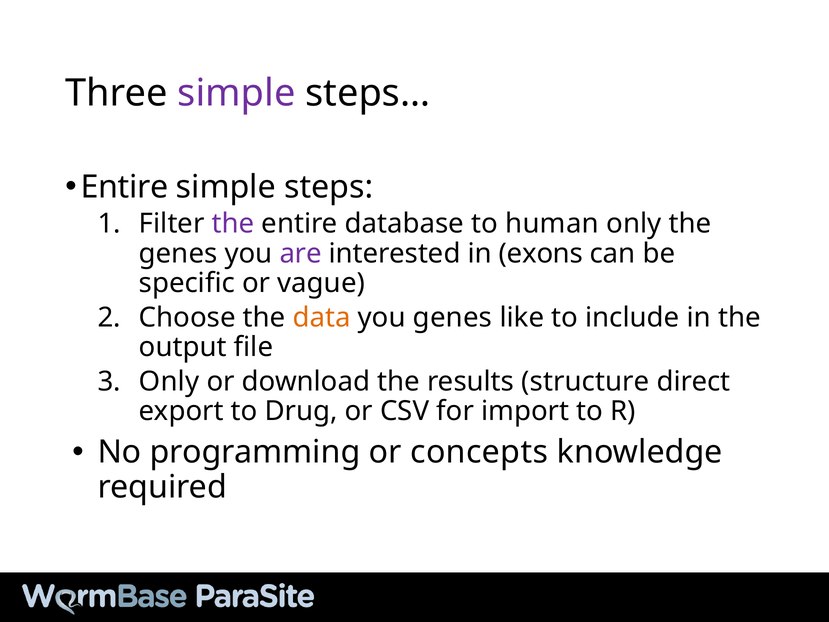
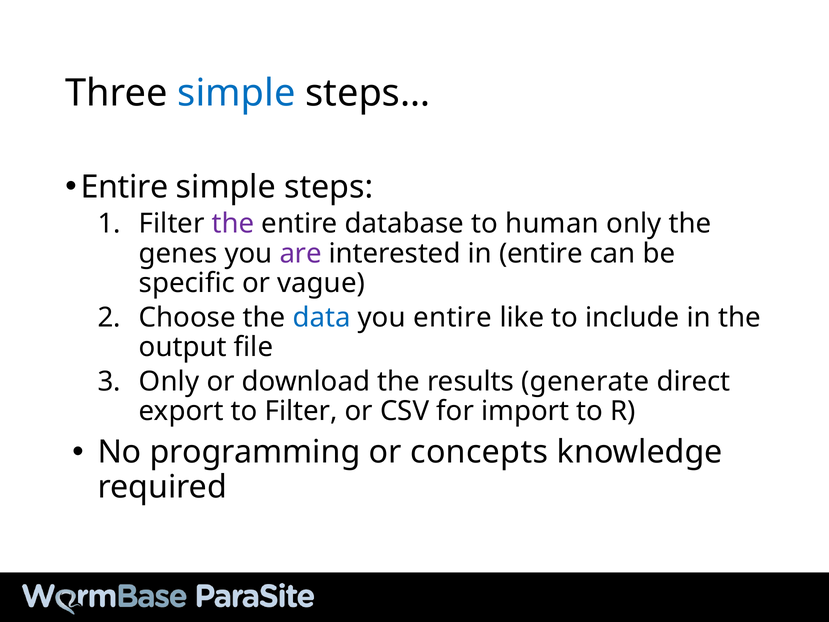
simple colour: purple -> blue (236, 93)
in exons: exons -> entire (541, 253)
data colour: orange -> blue (322, 317)
you genes: genes -> entire (453, 317)
structure: structure -> generate (585, 381)
to Drug: Drug -> Filter (301, 411)
